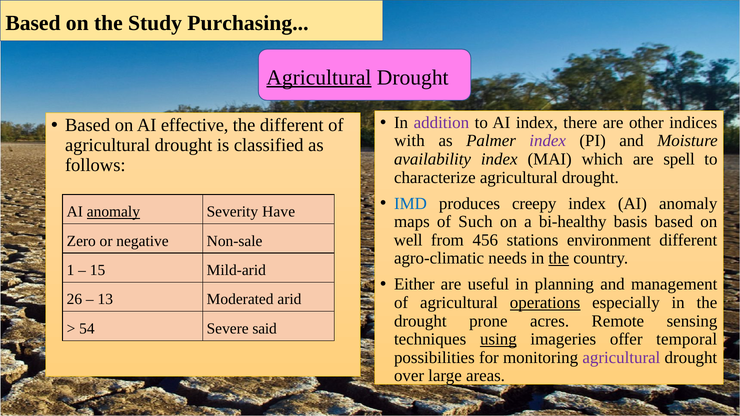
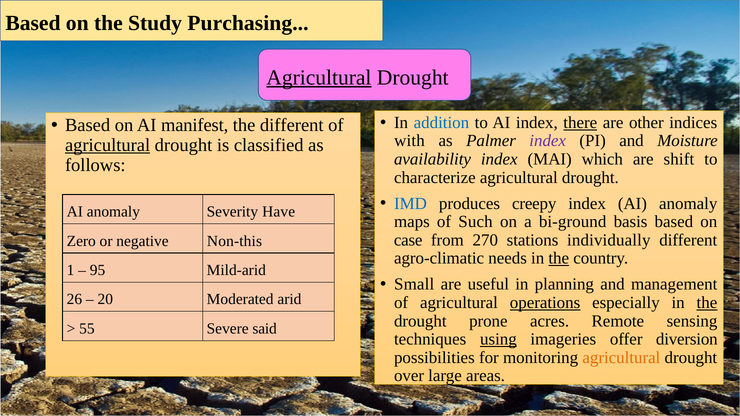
addition colour: purple -> blue (441, 123)
there underline: none -> present (580, 123)
effective: effective -> manifest (195, 125)
agricultural underline: none -> present (108, 145)
spell: spell -> shift (679, 159)
anomaly underline: present -> none (113, 212)
bi-healthy: bi-healthy -> bi-ground (573, 222)
well: well -> case (408, 240)
456: 456 -> 270 (485, 240)
environment: environment -> individually (609, 240)
Non-sale: Non-sale -> Non-this (235, 241)
15: 15 -> 95 (98, 270)
Either: Either -> Small (414, 285)
13: 13 -> 20 (105, 300)
the underline: none -> present (707, 303)
54: 54 -> 55 (87, 329)
temporal: temporal -> diversion (687, 339)
agricultural colour: purple -> orange (621, 358)
